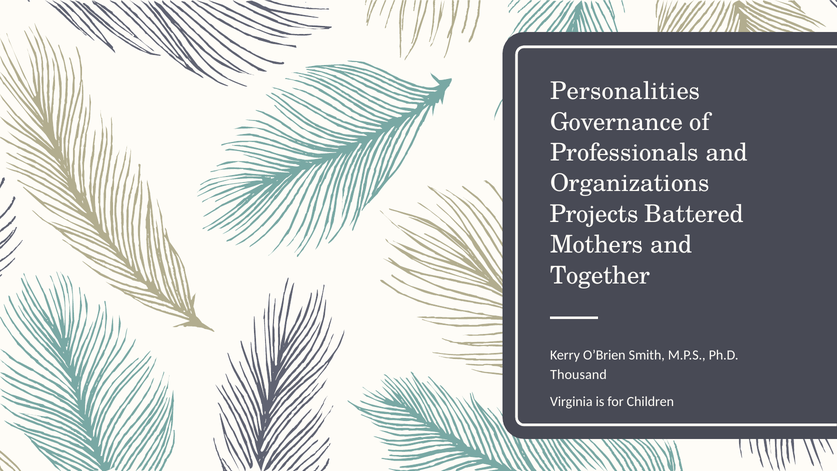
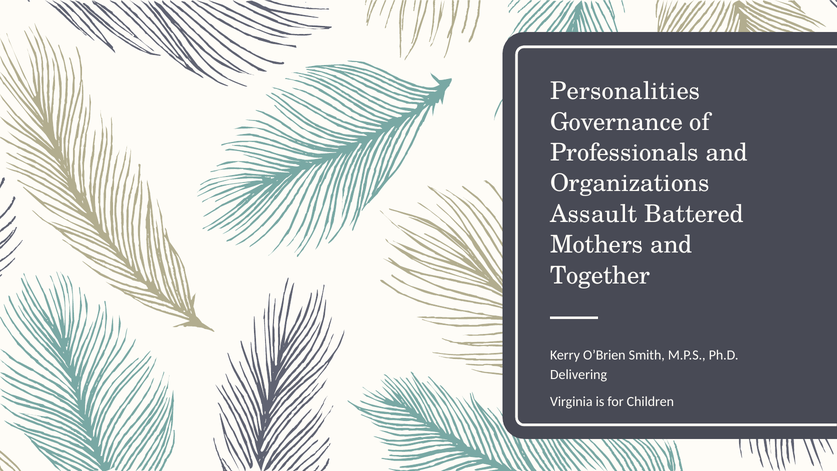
Projects: Projects -> Assault (594, 214)
Thousand: Thousand -> Delivering (579, 374)
